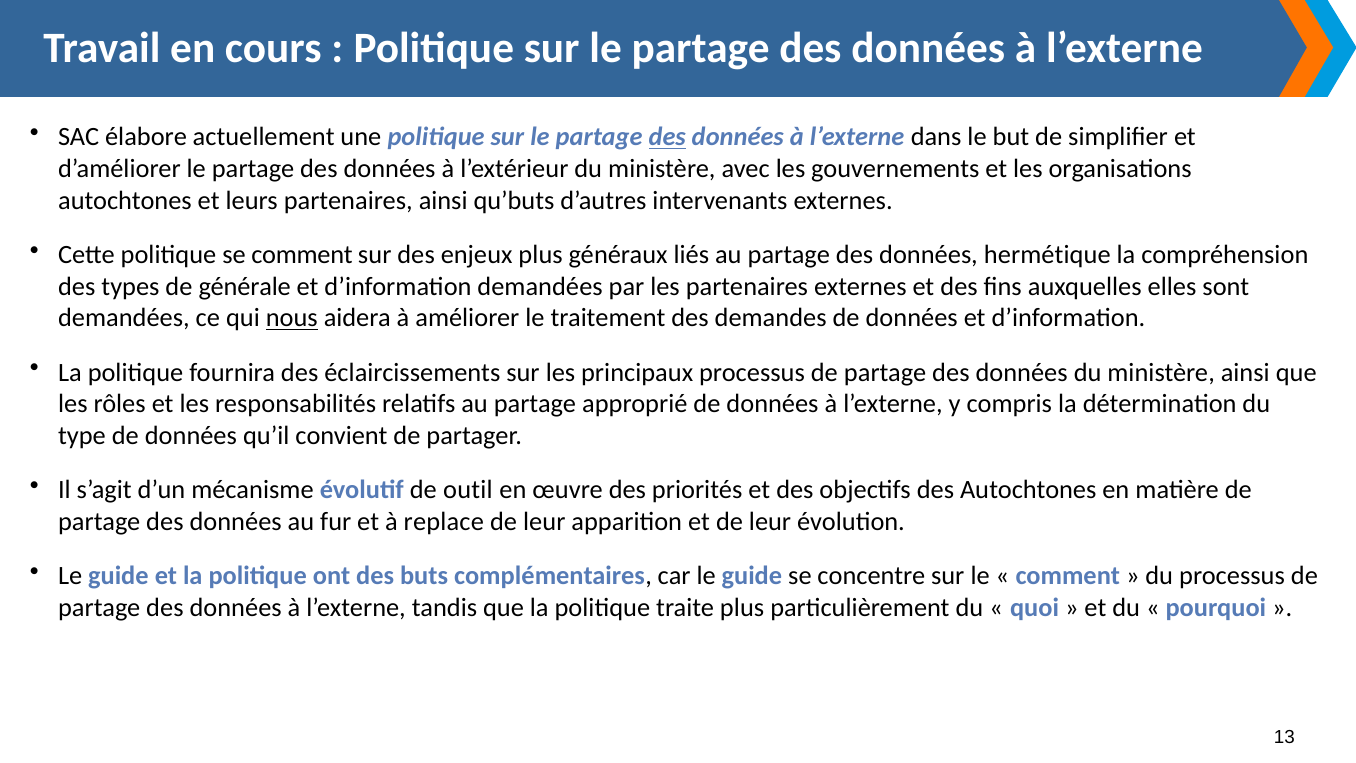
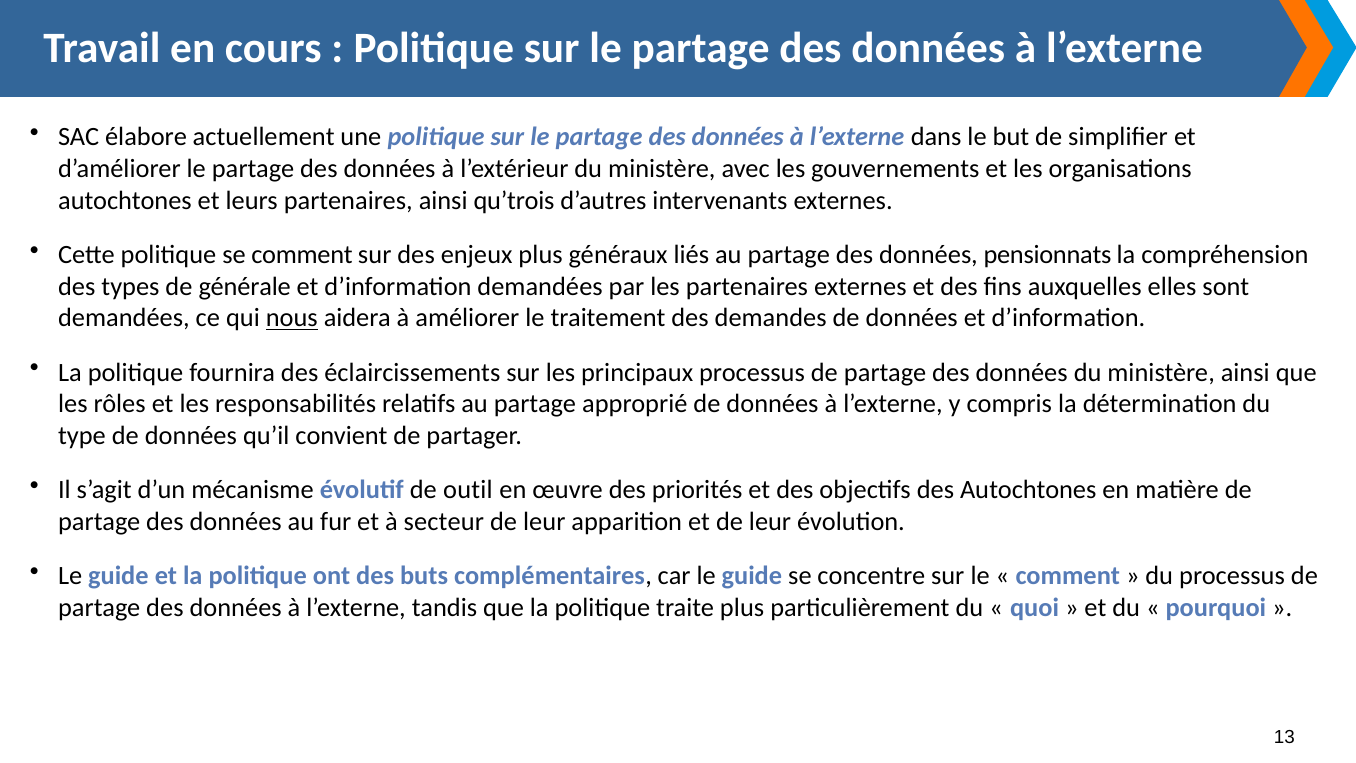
des underline: present -> none (667, 137)
qu’buts: qu’buts -> qu’trois (514, 200)
hermétique: hermétique -> pensionnats (1047, 255)
replace: replace -> secteur (444, 522)
